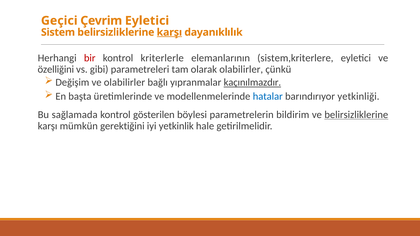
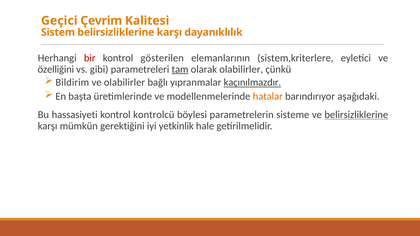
Çevrim Eyletici: Eyletici -> Kalitesi (147, 21)
karşı underline: present -> none (169, 32)
kriterlerle: kriterlerle -> gösterilen (162, 58)
tam underline: none -> present (180, 69)
Değişim: Değişim -> Bildirim (72, 82)
hatalar colour: blue -> orange (268, 96)
yetkinliği: yetkinliği -> aşağıdaki (358, 96)
sağlamada: sağlamada -> hassasiyeti (75, 115)
gösterilen: gösterilen -> kontrolcü (154, 115)
bildirim: bildirim -> sisteme (293, 115)
